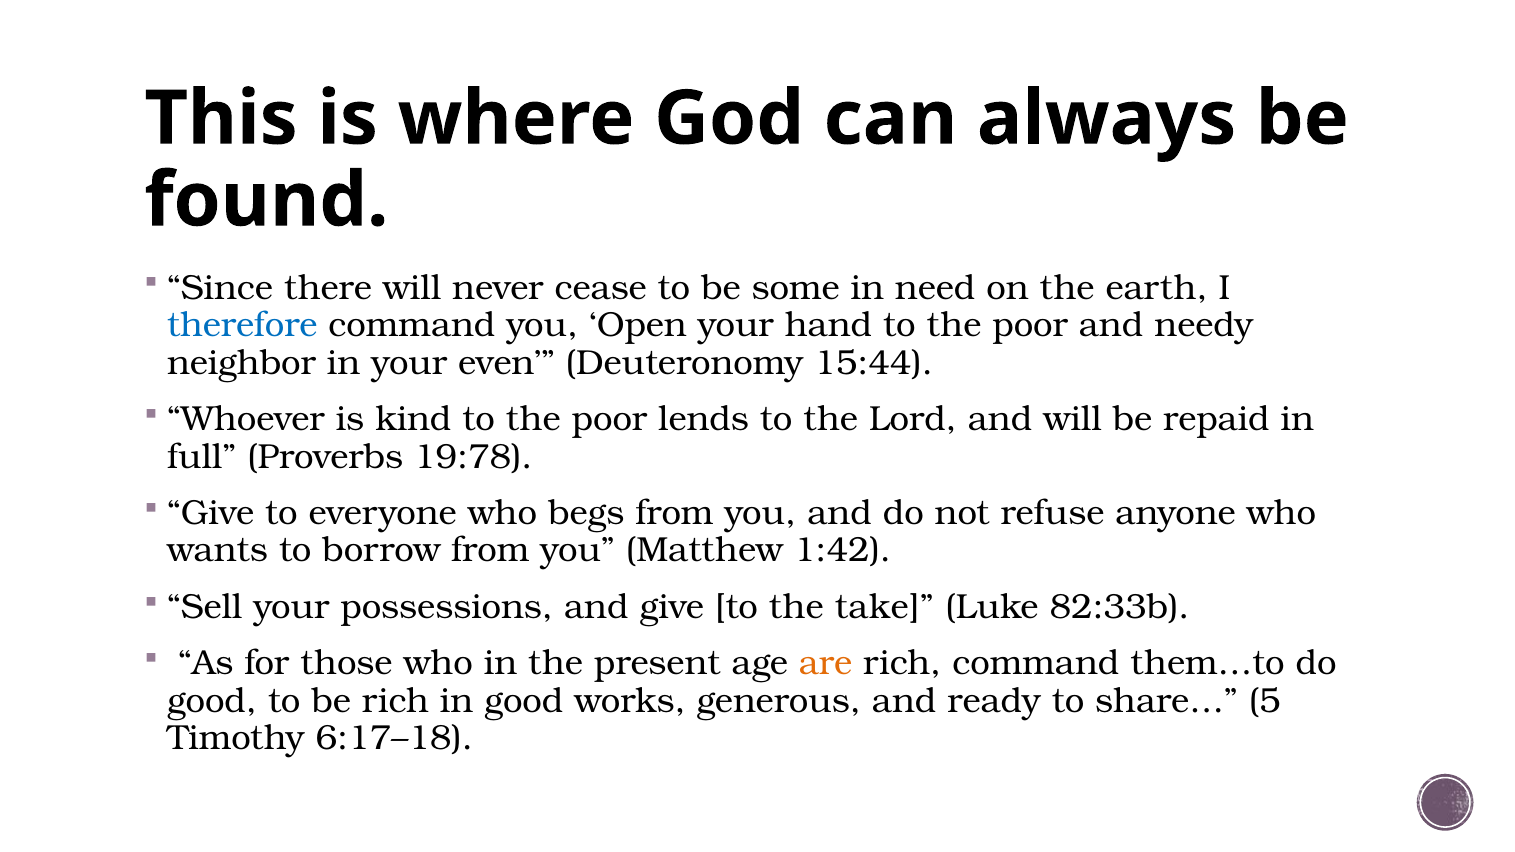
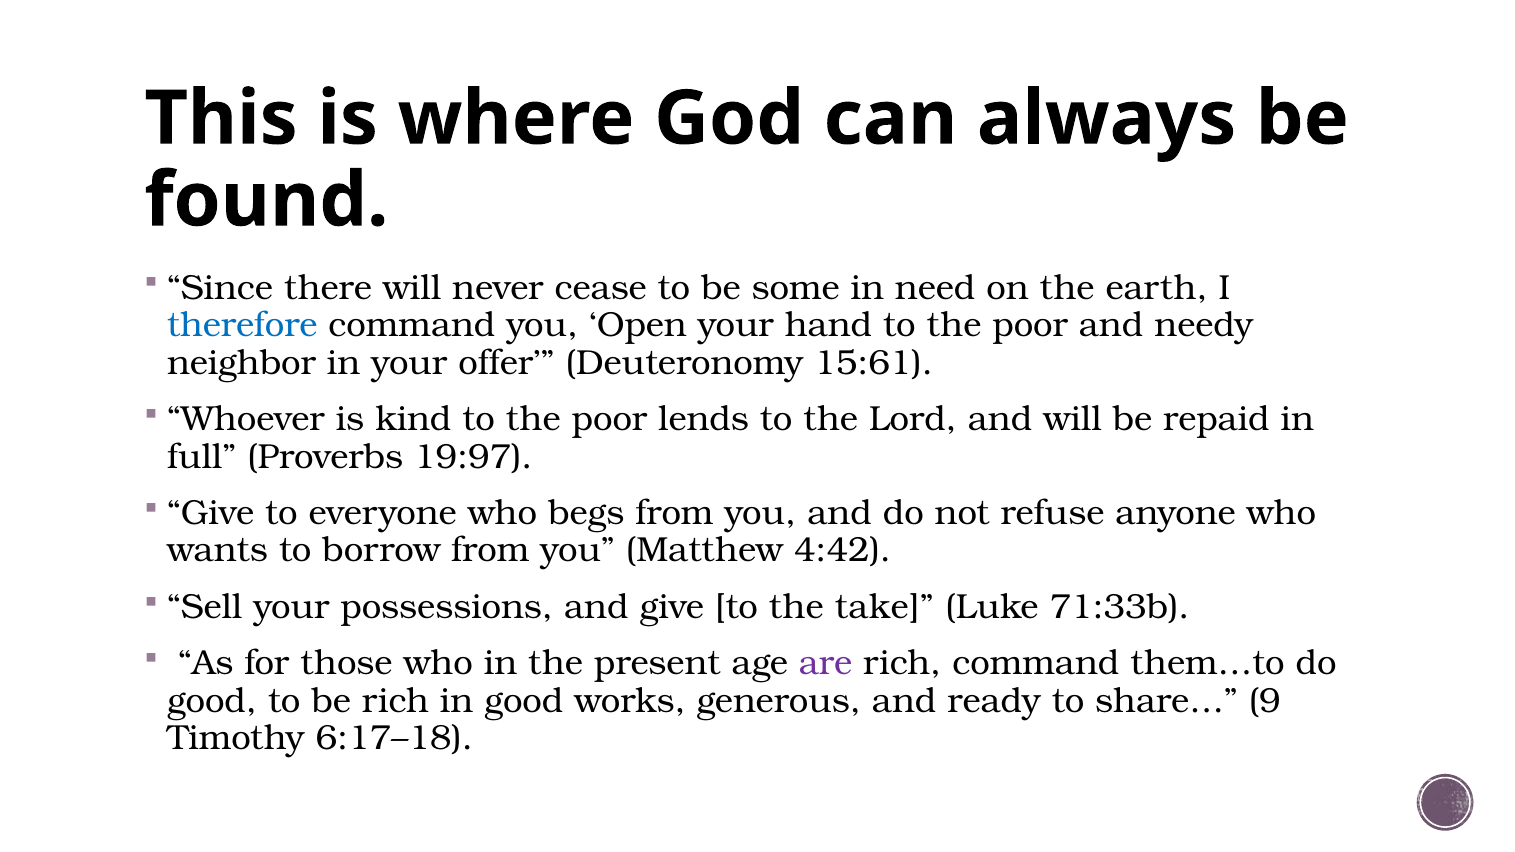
even: even -> offer (506, 363)
15:44: 15:44 -> 15:61 (874, 363)
19:78: 19:78 -> 19:97 (473, 457)
1:42: 1:42 -> 4:42 (843, 551)
82:33b: 82:33b -> 71:33b (1120, 607)
are colour: orange -> purple (826, 663)
5: 5 -> 9 (1265, 701)
